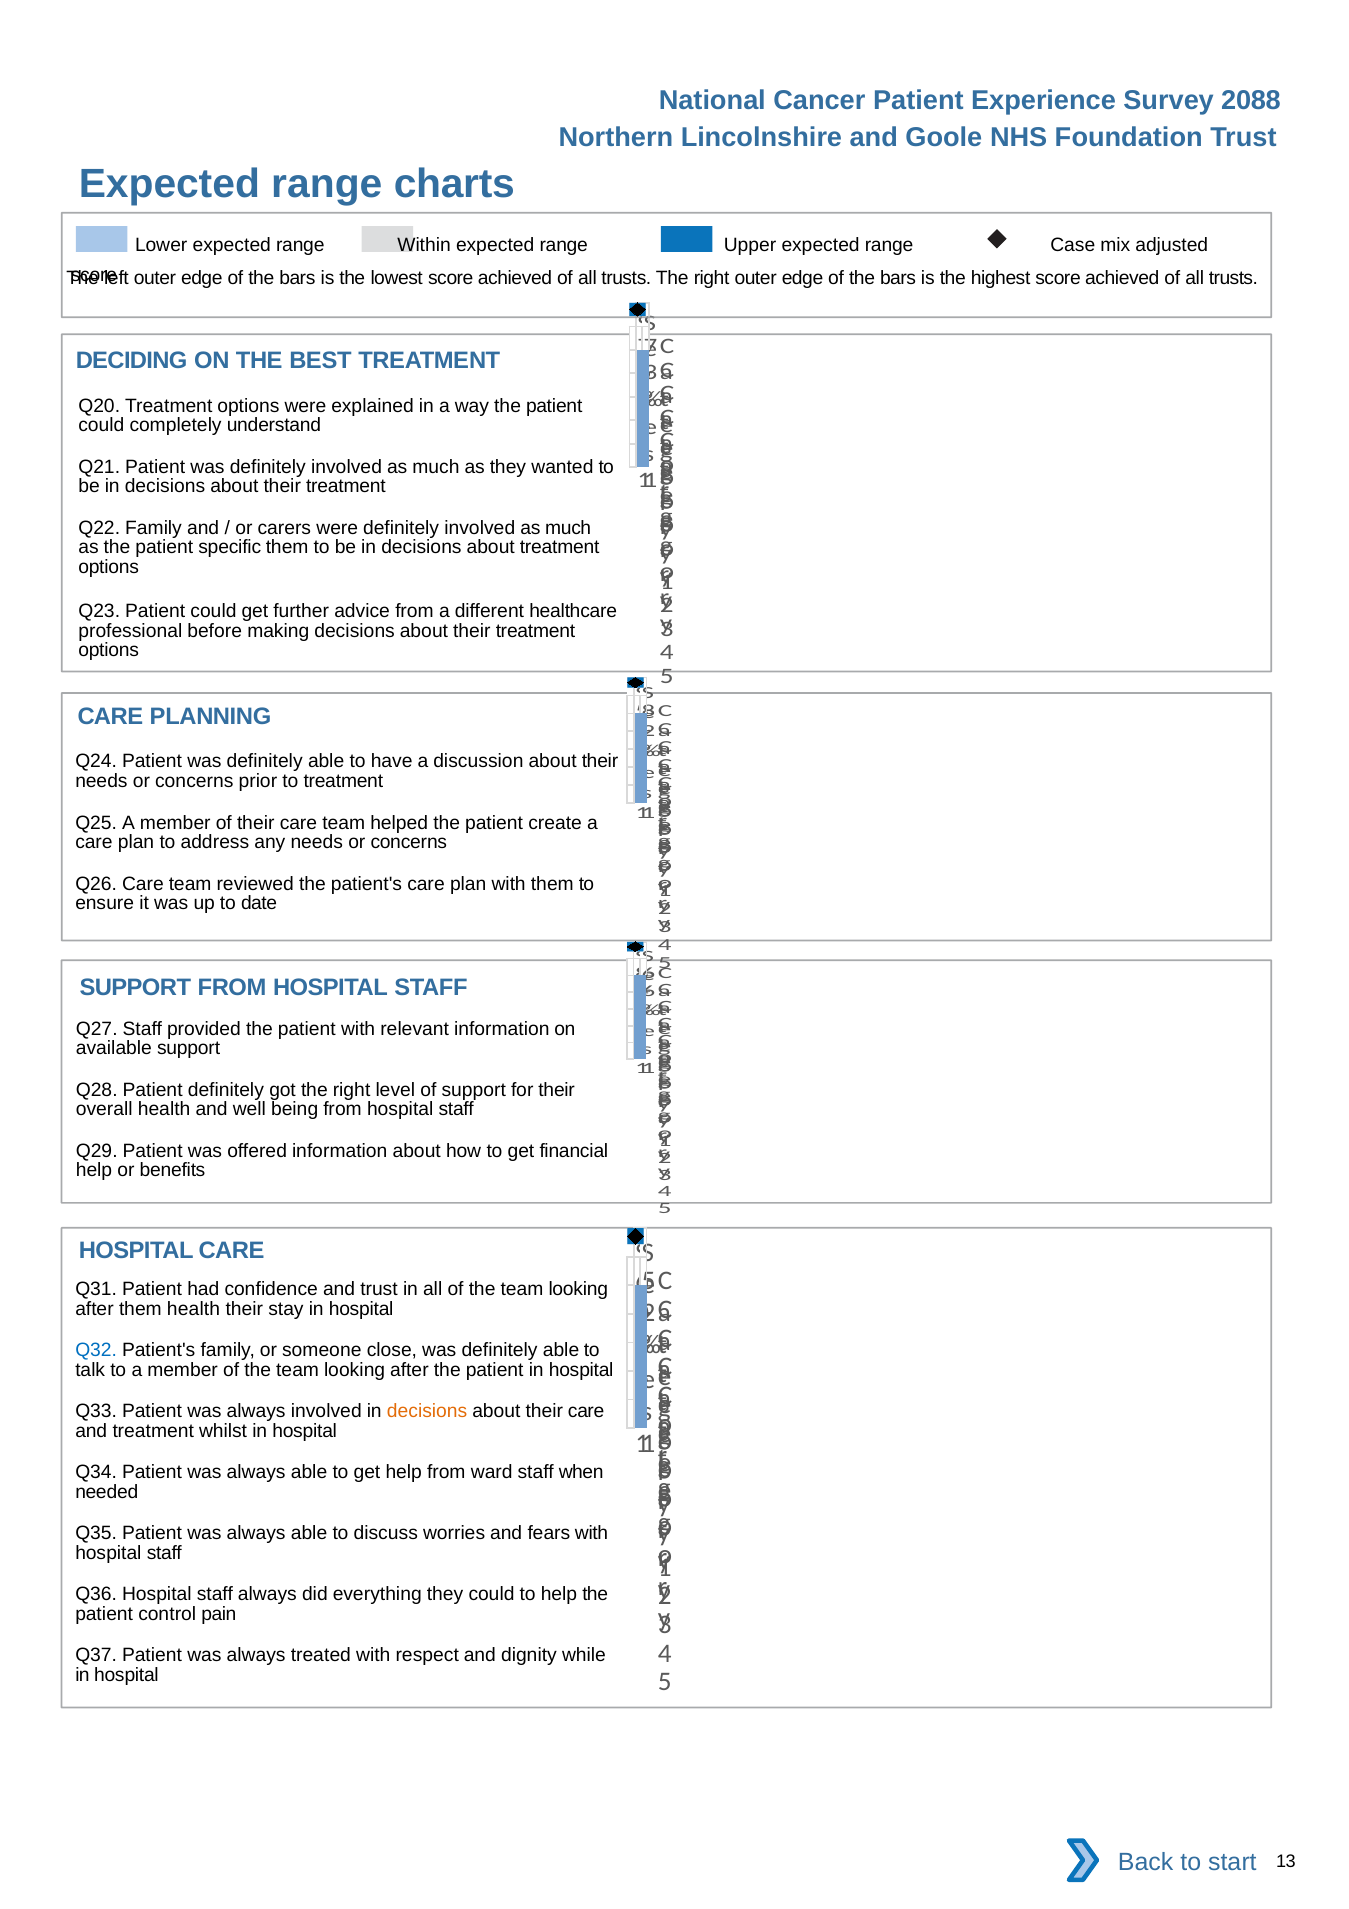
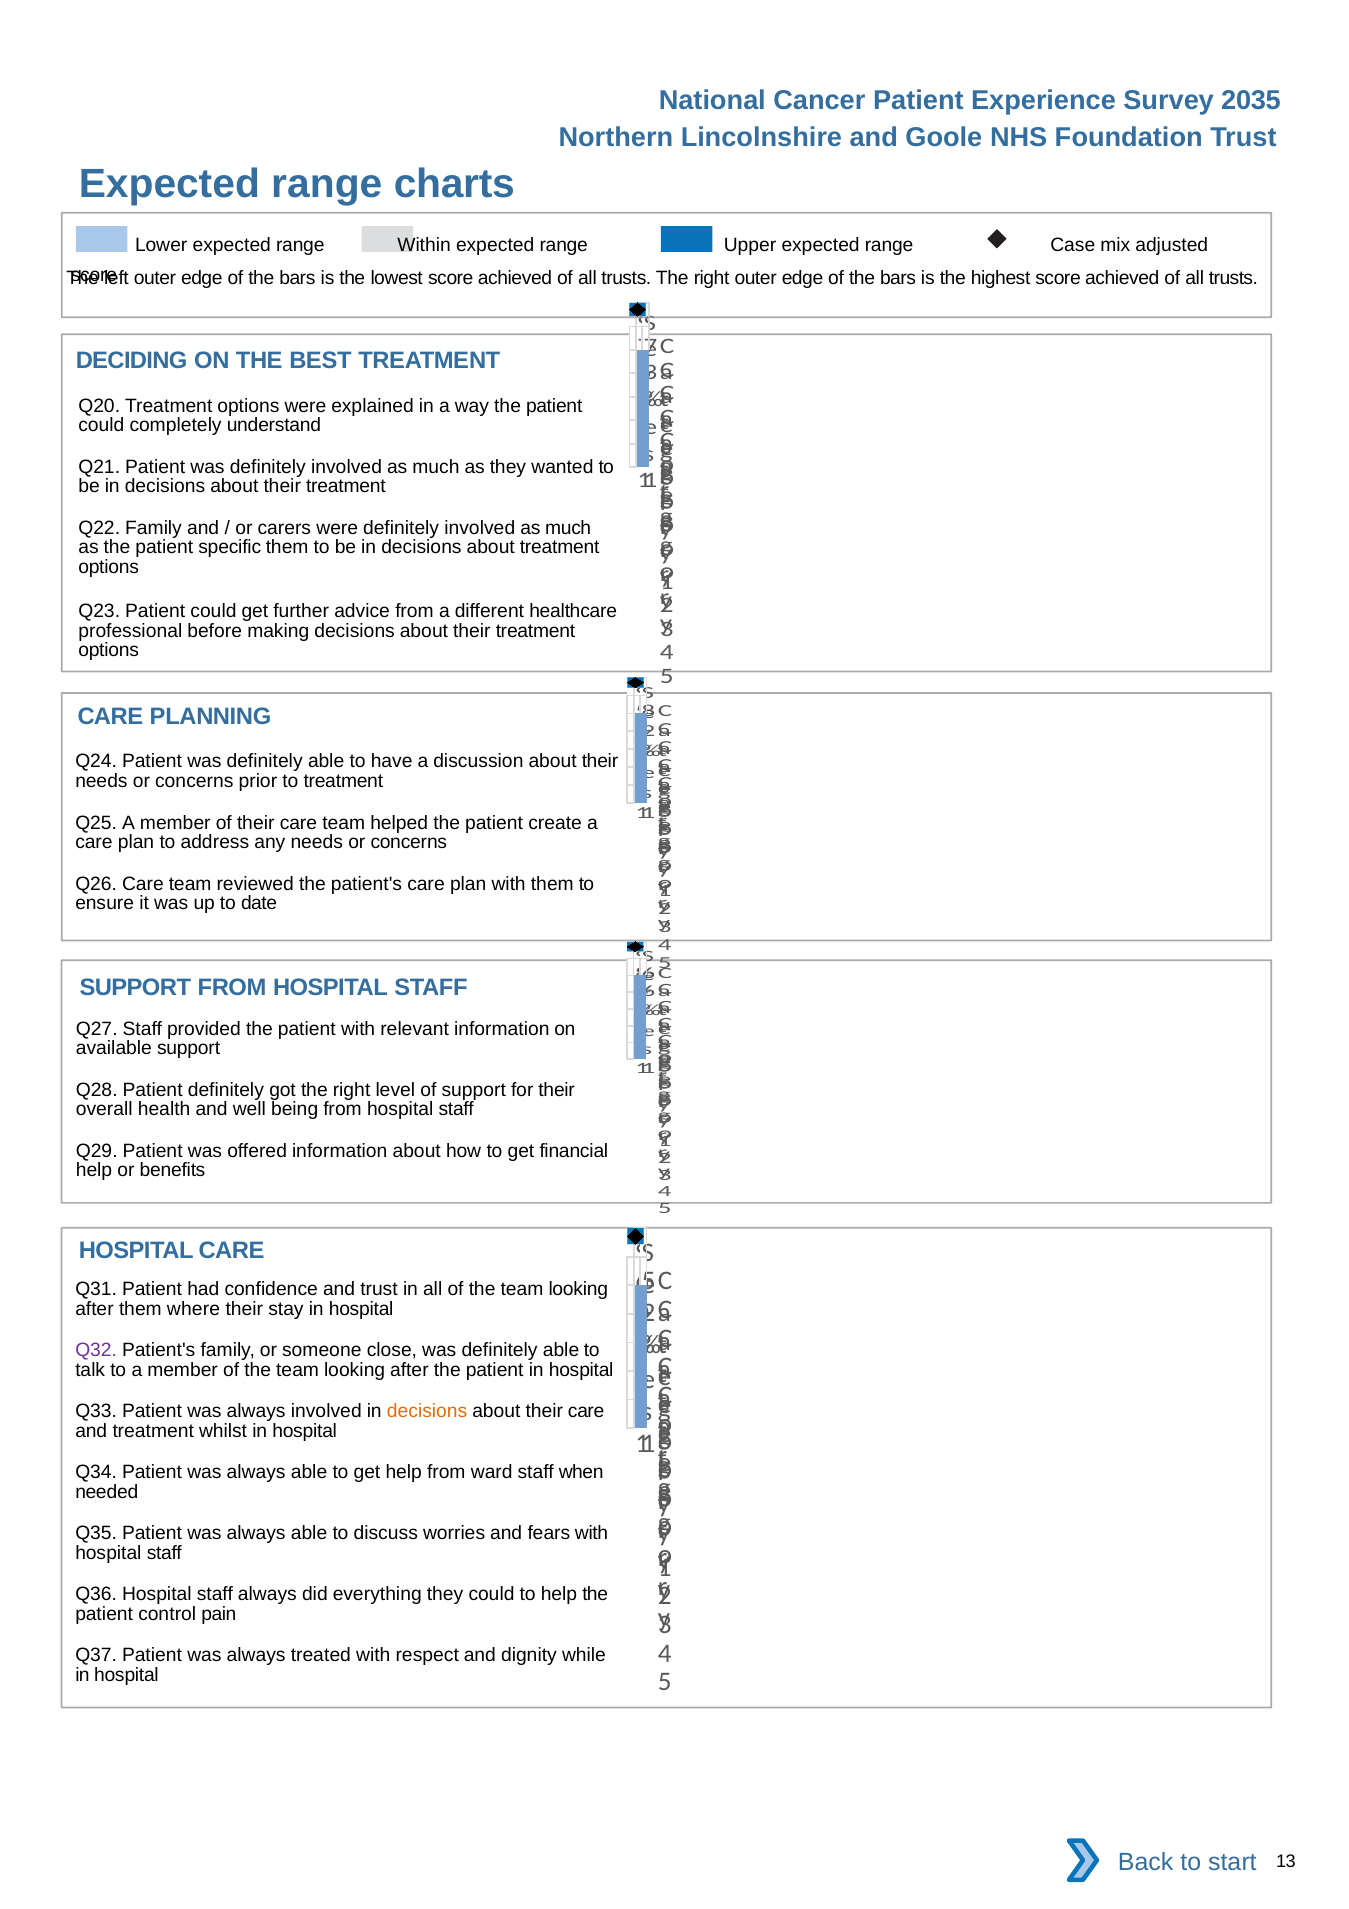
2088: 2088 -> 2035 (1251, 101)
them health: health -> where (194, 1309)
Q32 colour: blue -> purple (96, 1350)
